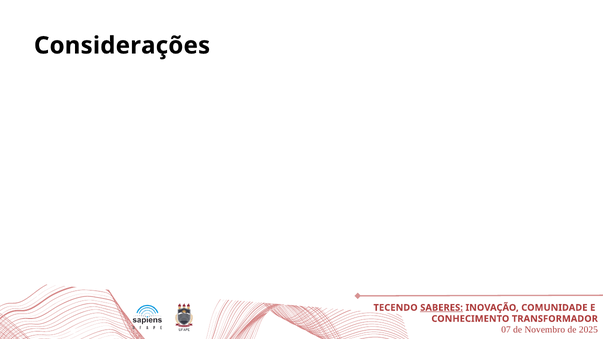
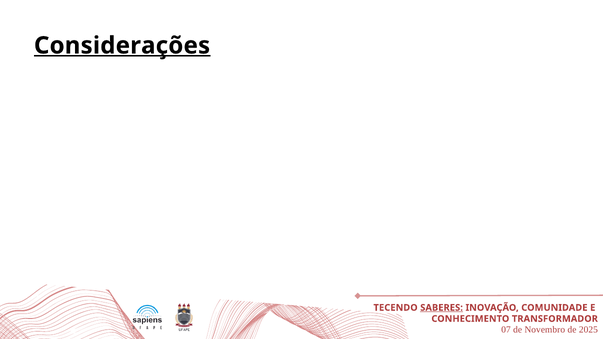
Considerações underline: none -> present (122, 46)
